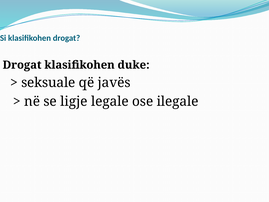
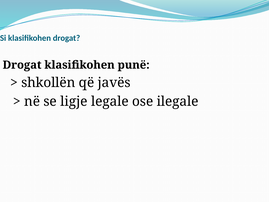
duke: duke -> punë (134, 65)
seksuale: seksuale -> shkollën (48, 83)
